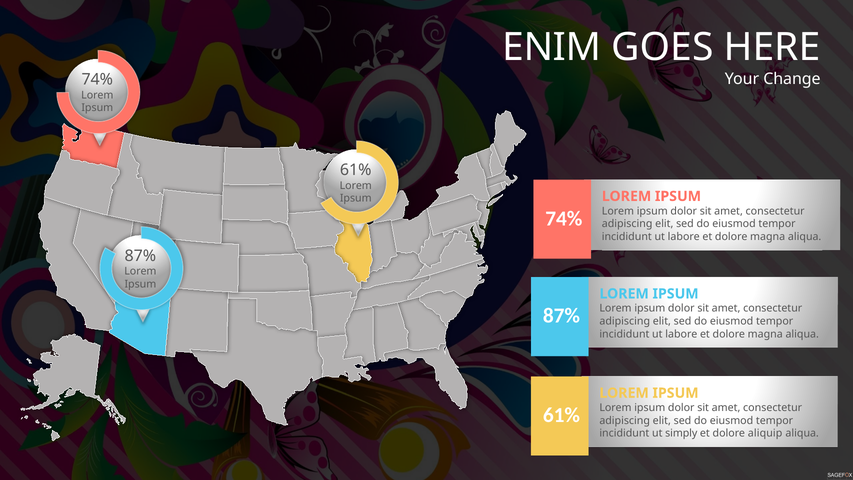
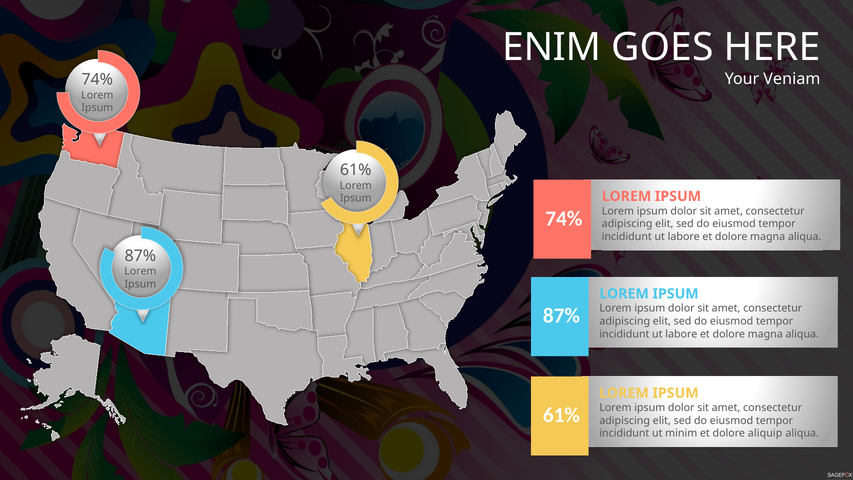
Change: Change -> Veniam (792, 79)
simply: simply -> minim (681, 433)
